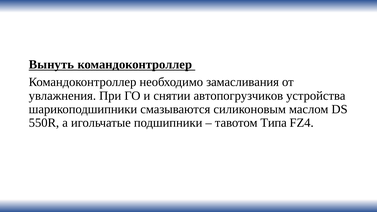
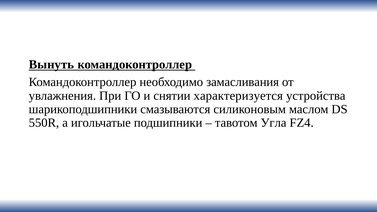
автопогрузчиков: автопогрузчиков -> характеризуется (238, 96)
Типа: Типа -> Угла (274, 123)
